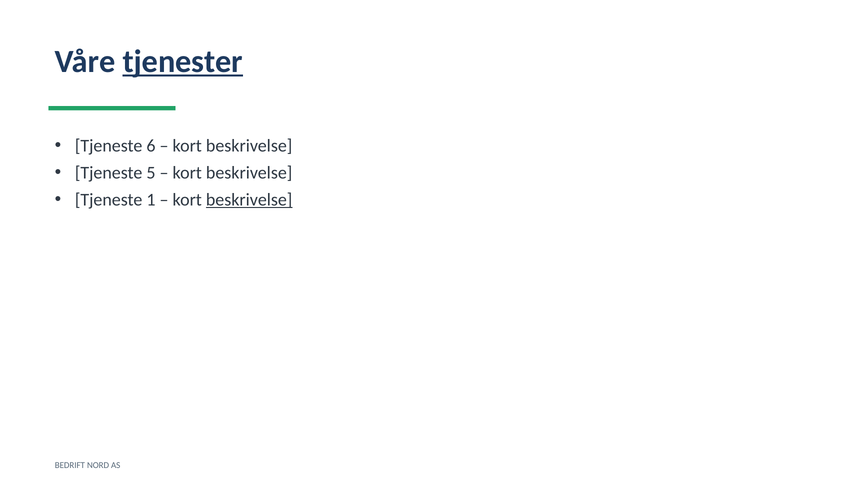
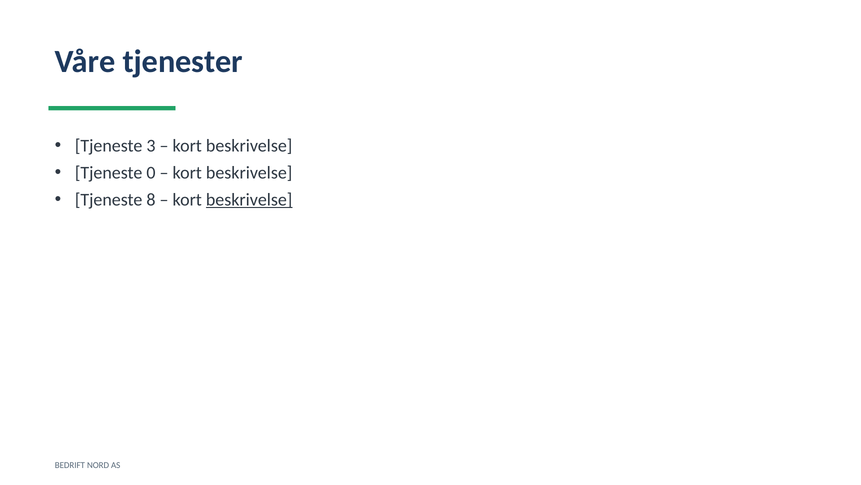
tjenester underline: present -> none (183, 61)
6: 6 -> 3 (151, 146)
5: 5 -> 0 (151, 173)
1: 1 -> 8 (151, 200)
